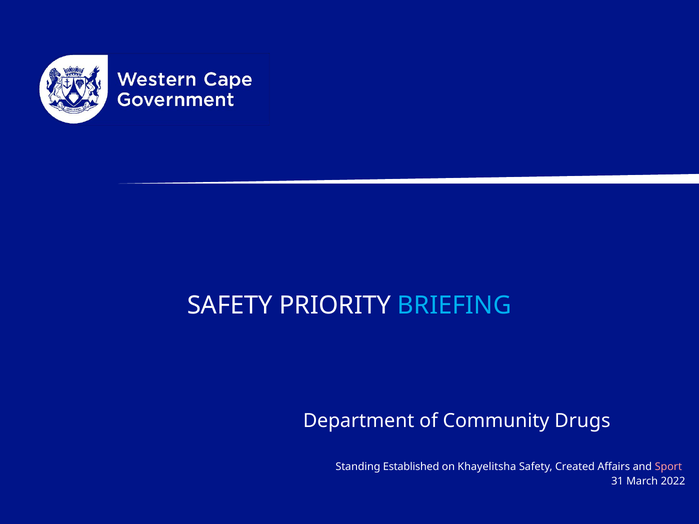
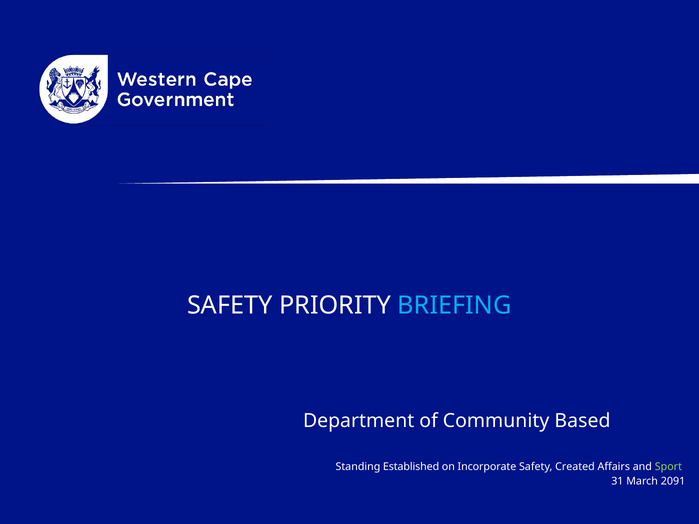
Drugs: Drugs -> Based (582, 421)
Khayelitsha: Khayelitsha -> Incorporate (487, 467)
Sport colour: pink -> light green (668, 467)
2022: 2022 -> 2091 (673, 481)
